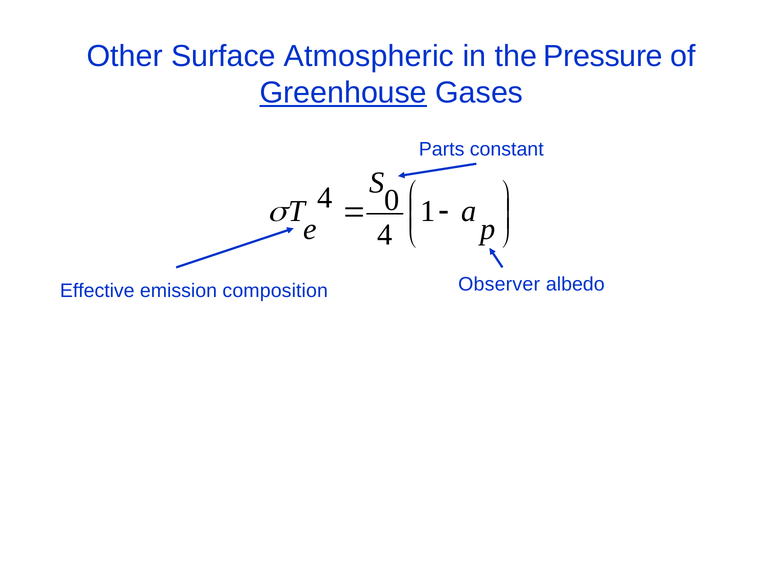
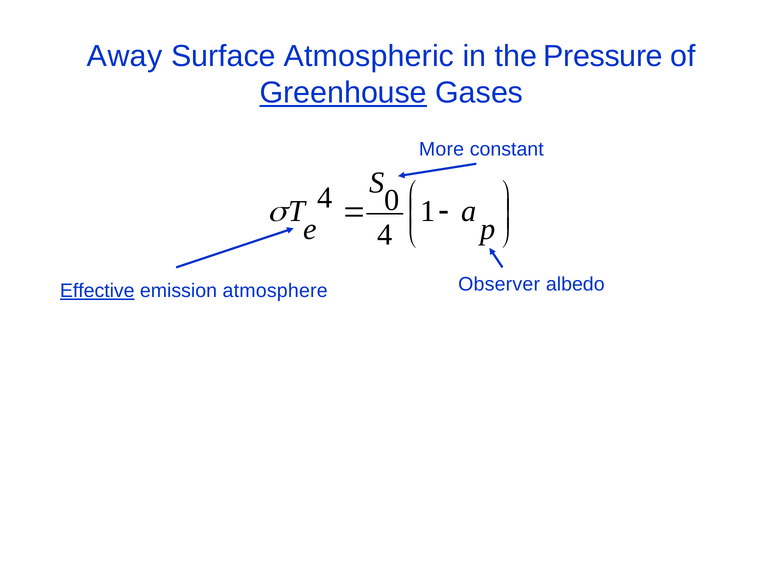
Other: Other -> Away (125, 56)
Parts: Parts -> More (442, 149)
Effective underline: none -> present (97, 291)
composition: composition -> atmosphere (275, 291)
